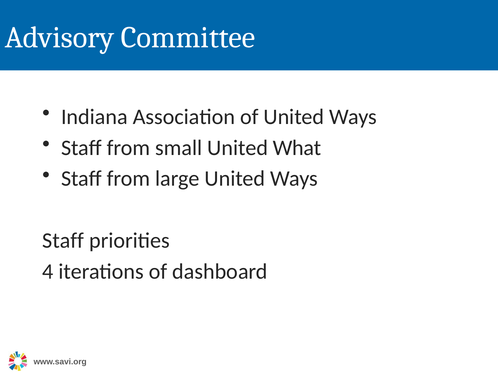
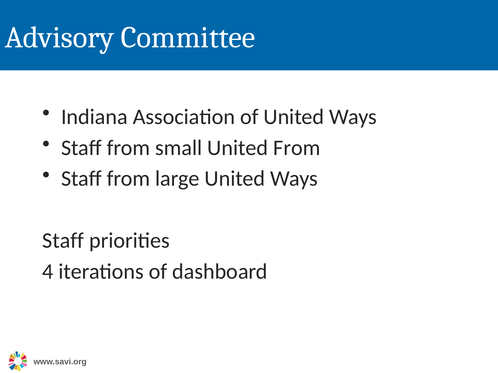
United What: What -> From (297, 148)
